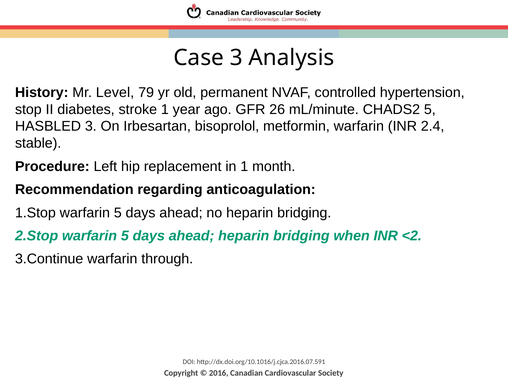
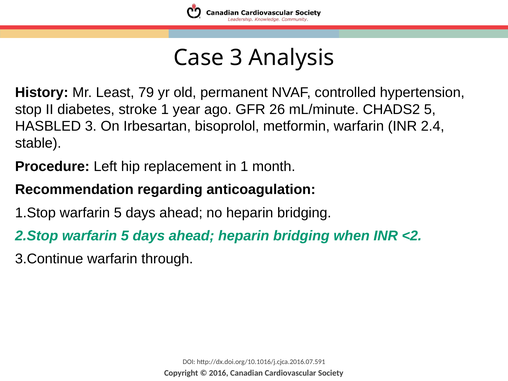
Level: Level -> Least (115, 92)
